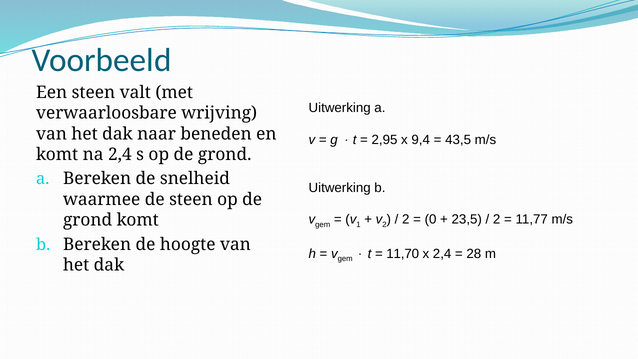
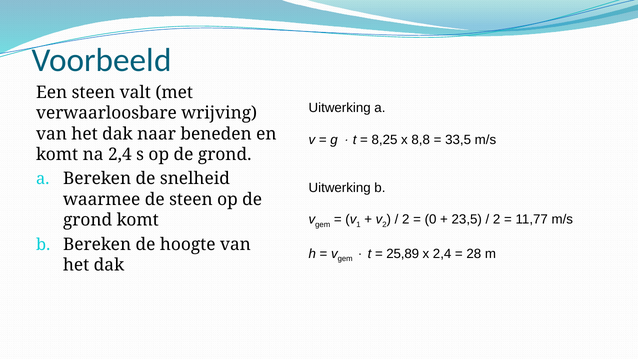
2,95: 2,95 -> 8,25 (384, 140)
9,4: 9,4 -> 8,8 (421, 140)
43,5: 43,5 -> 33,5 (458, 140)
11,70: 11,70 -> 25,89 (403, 254)
